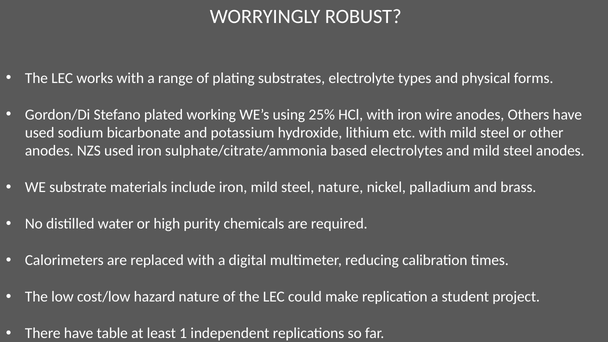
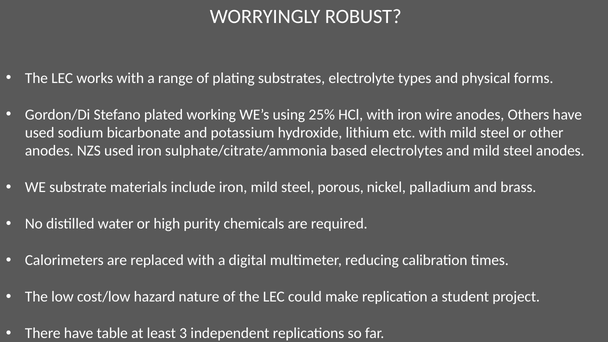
steel nature: nature -> porous (341, 187)
1: 1 -> 3 (183, 333)
